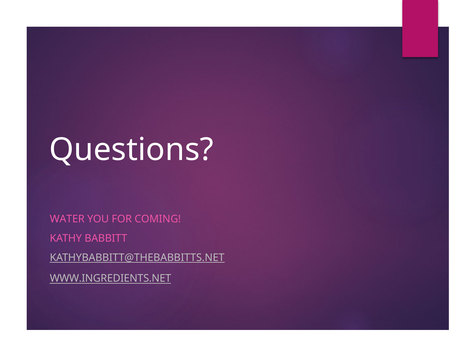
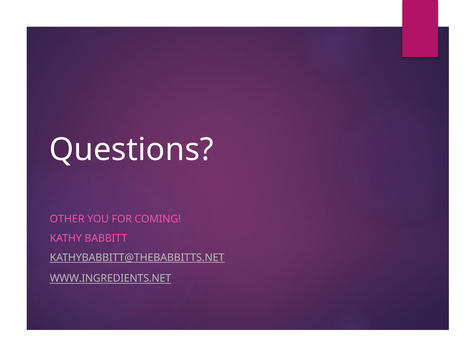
WATER: WATER -> OTHER (67, 219)
